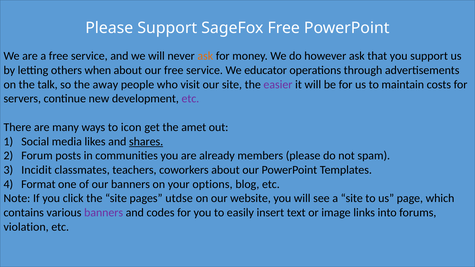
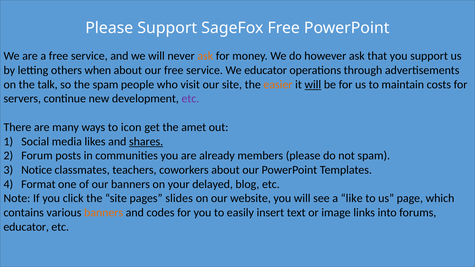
the away: away -> spam (105, 85)
easier colour: purple -> orange (278, 85)
will underline: none -> present (313, 85)
Incidit: Incidit -> Notice (37, 170)
options: options -> delayed (213, 184)
utdse: utdse -> slides (179, 199)
a site: site -> like (352, 199)
banners colour: purple -> orange (104, 213)
violation: violation -> educator (26, 227)
